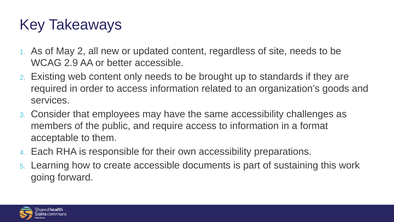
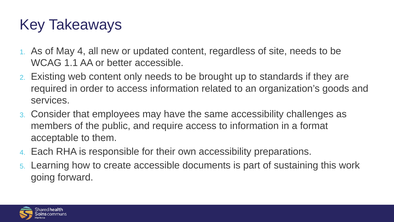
May 2: 2 -> 4 (81, 51)
2.9: 2.9 -> 1.1 (71, 63)
